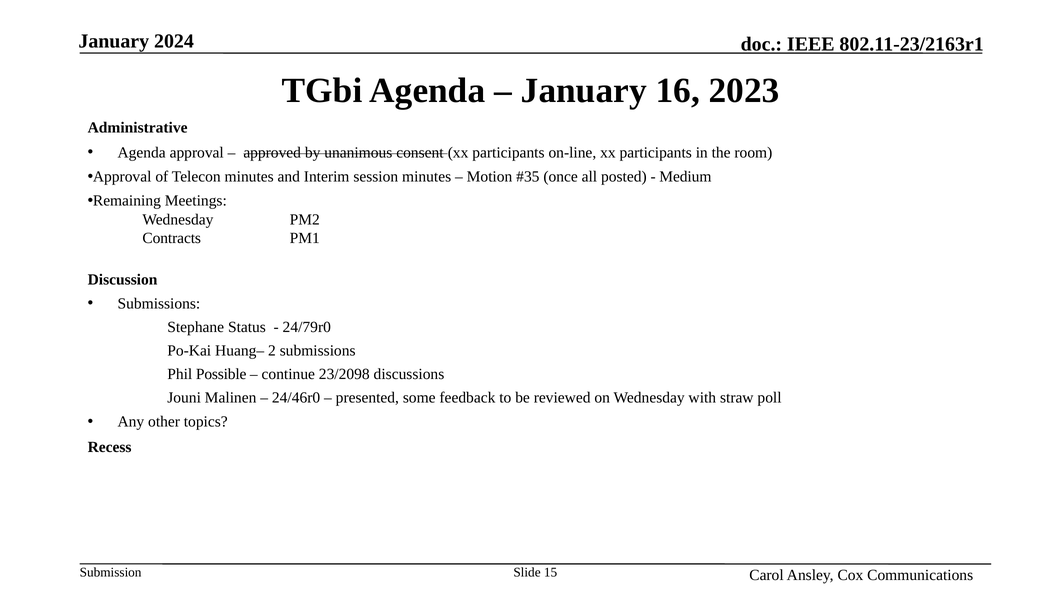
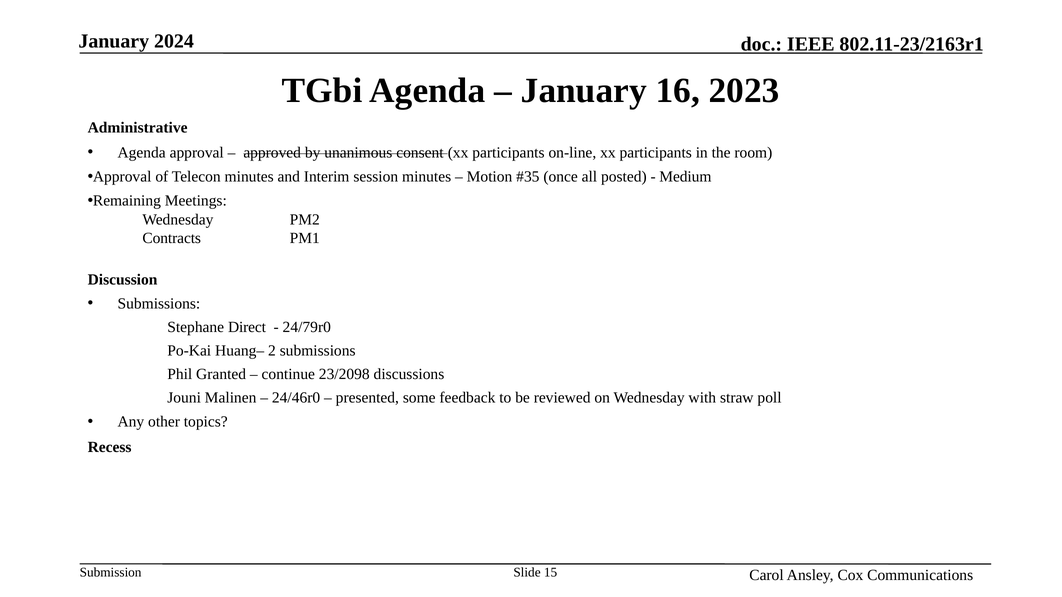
Status: Status -> Direct (247, 327)
Possible: Possible -> Granted (221, 374)
